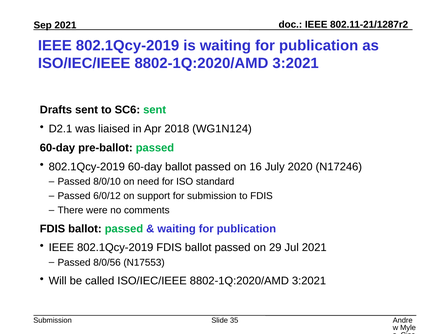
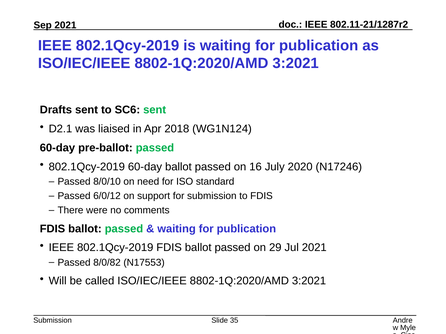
8/0/56: 8/0/56 -> 8/0/82 (107, 263)
